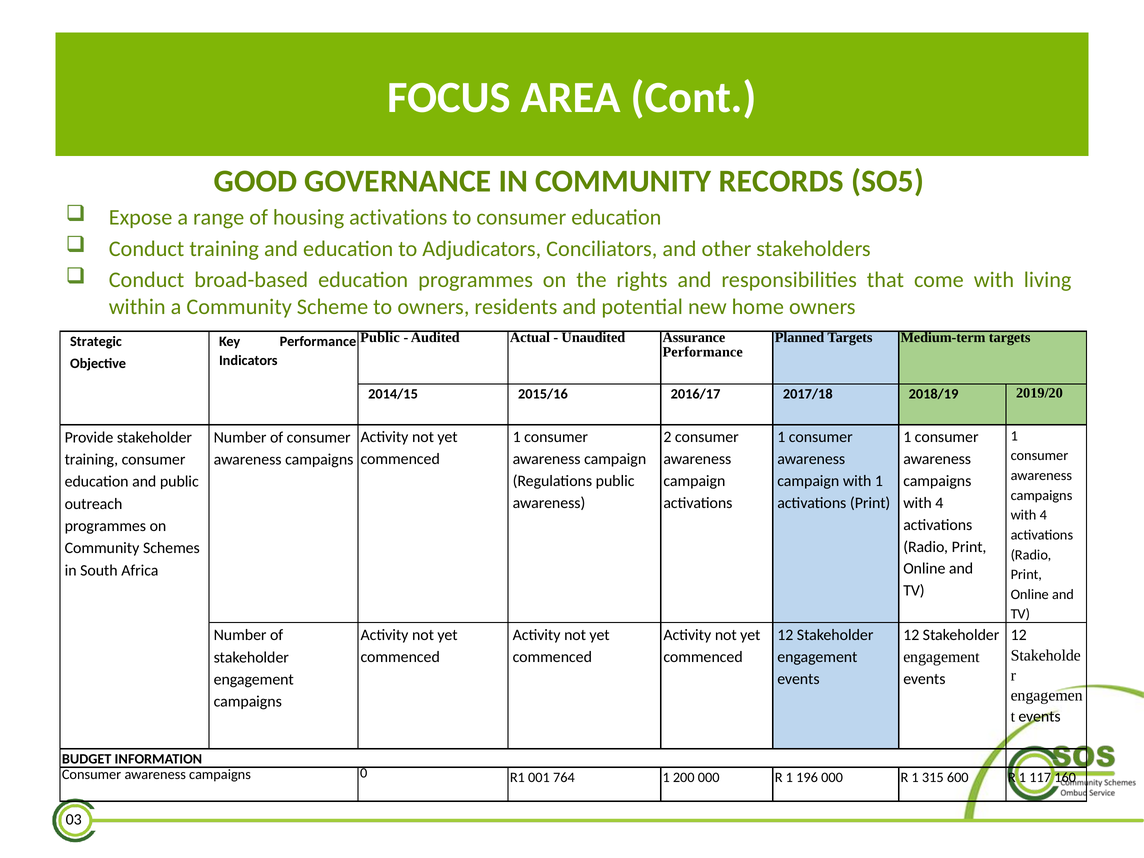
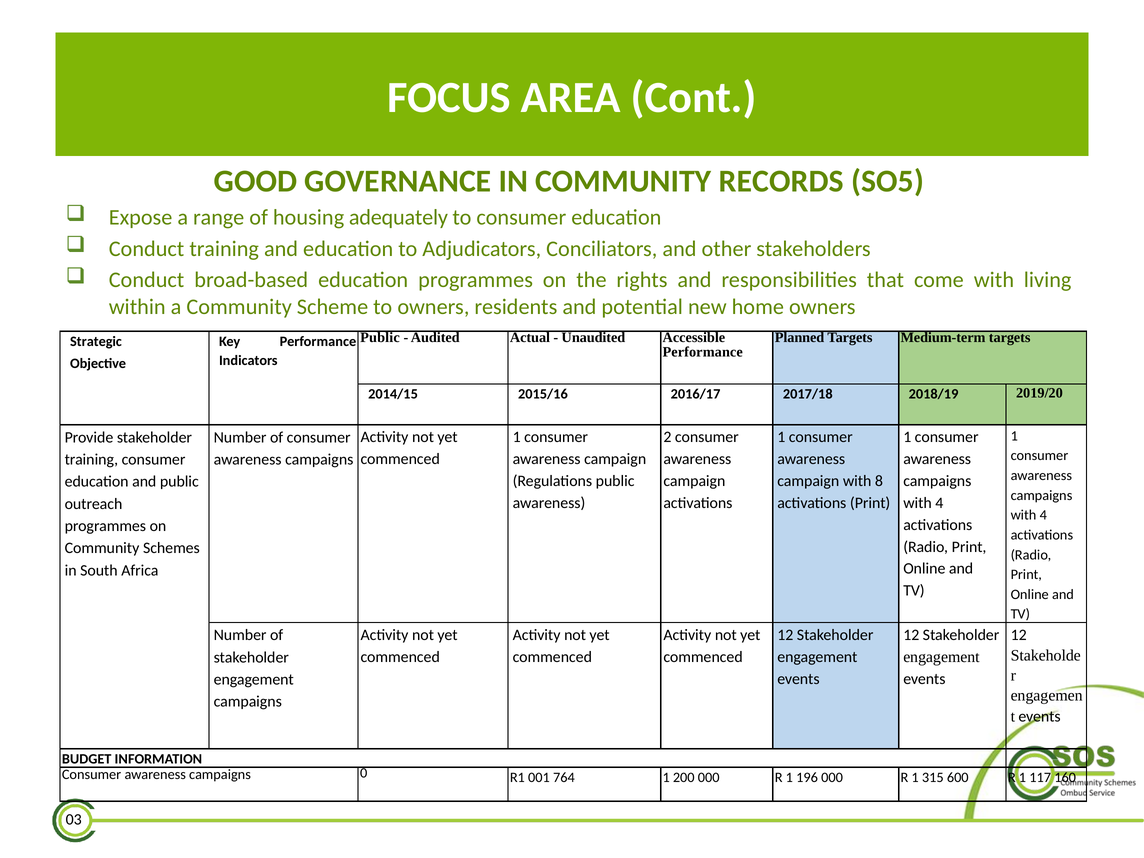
housing activations: activations -> adequately (398, 218)
Assurance: Assurance -> Accessible (694, 338)
with 1: 1 -> 8 (879, 481)
